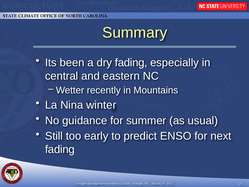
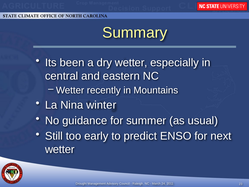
dry fading: fading -> wetter (131, 63)
fading: fading -> wetter (60, 149)
